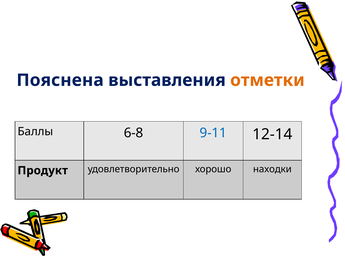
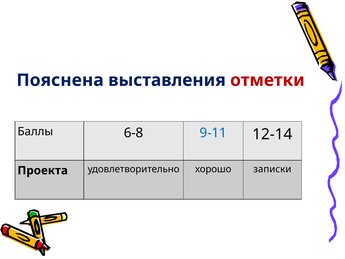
отметки colour: orange -> red (267, 80)
Продукт: Продукт -> Проекта (43, 170)
находки: находки -> записки (272, 169)
